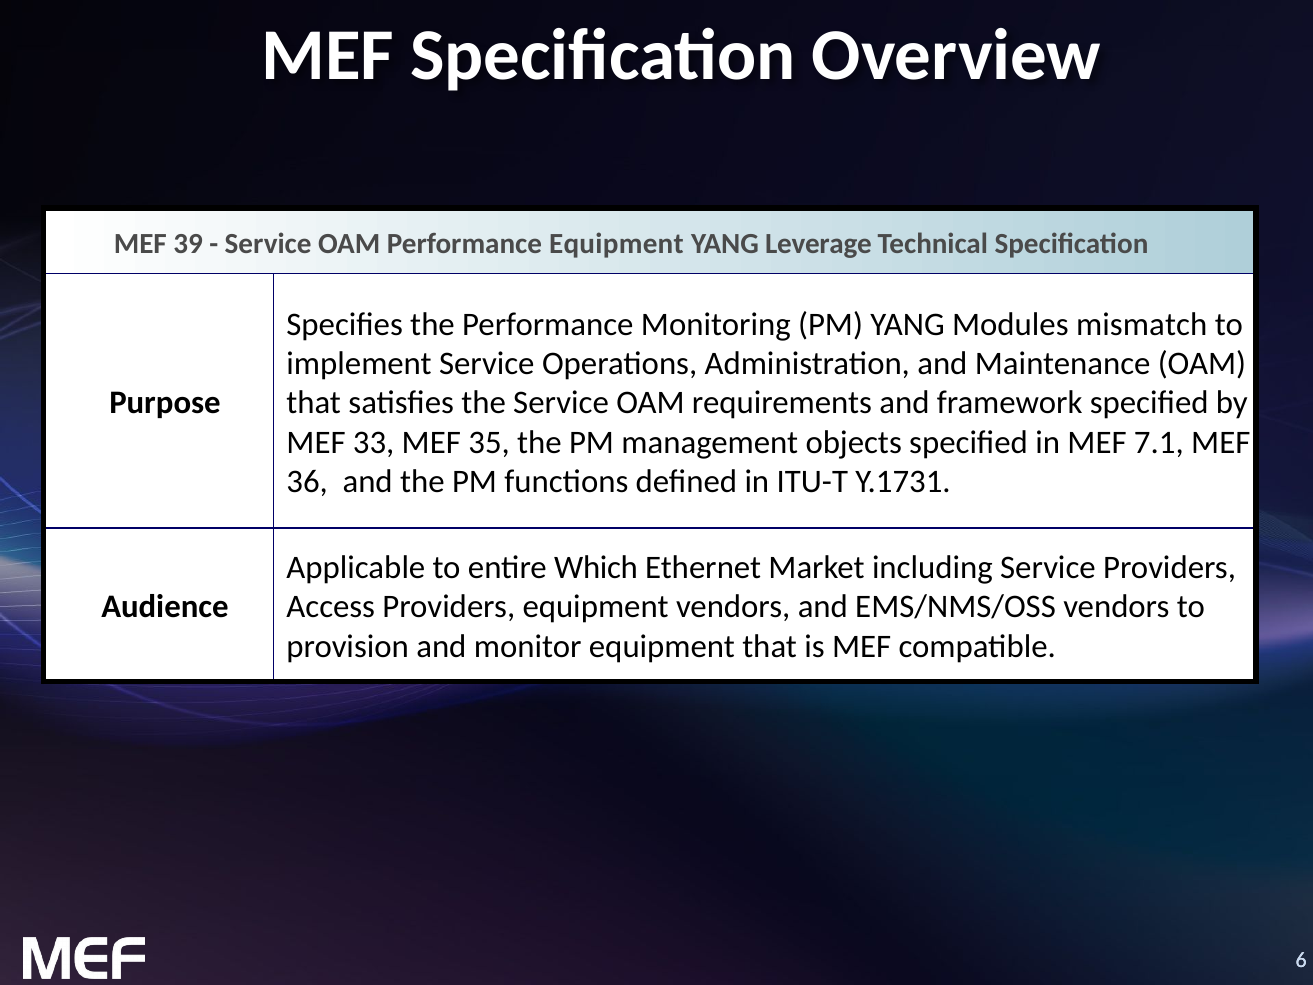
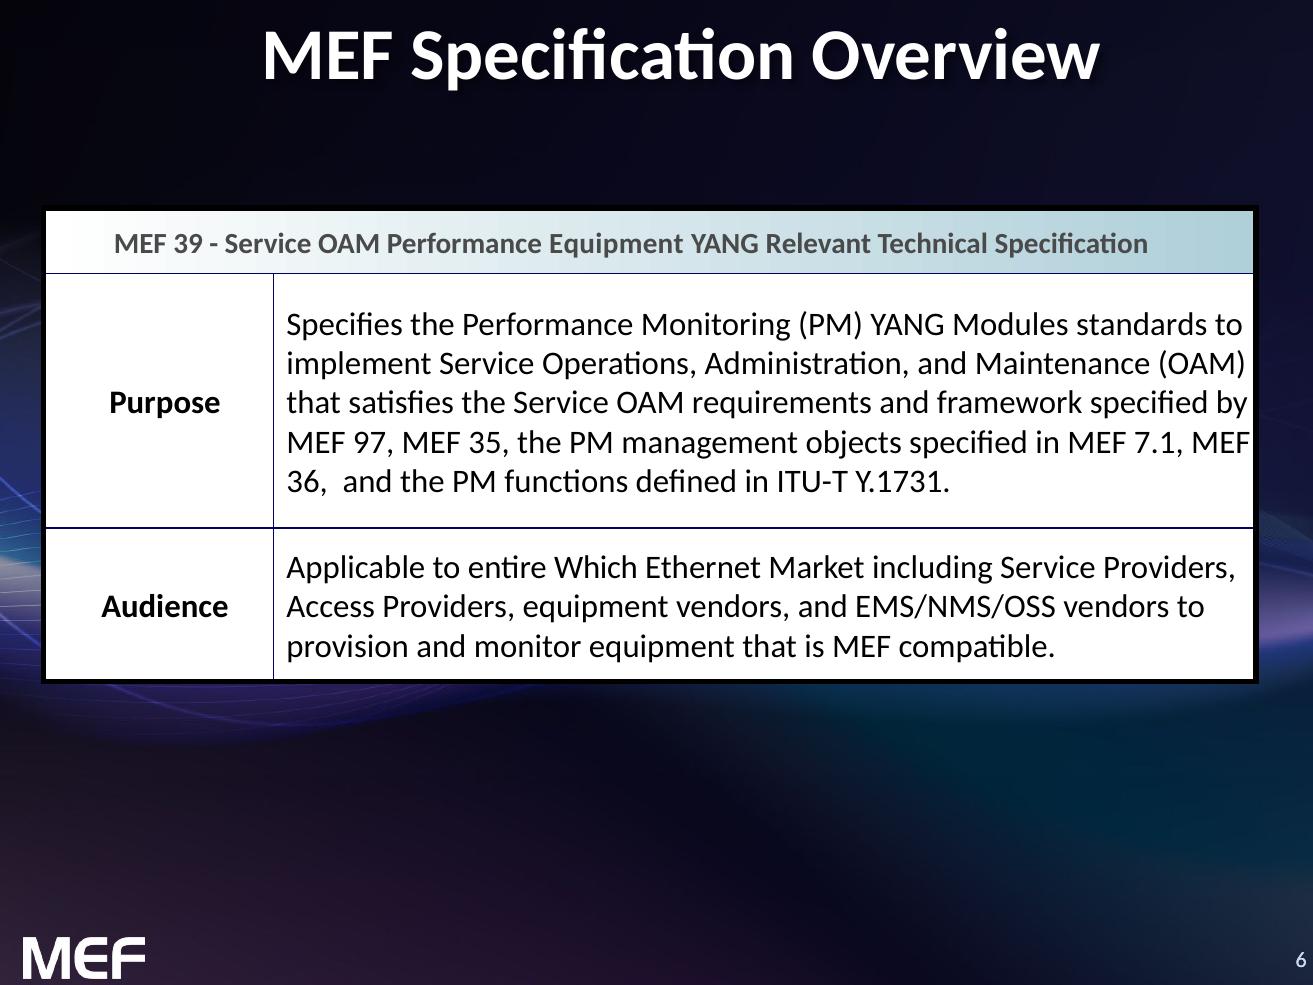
Leverage: Leverage -> Relevant (818, 244)
mismatch: mismatch -> standards (1142, 324)
33: 33 -> 97 (374, 442)
